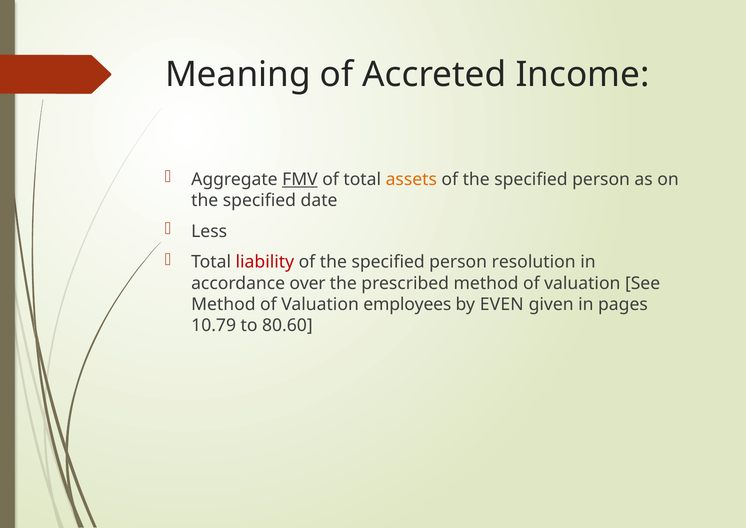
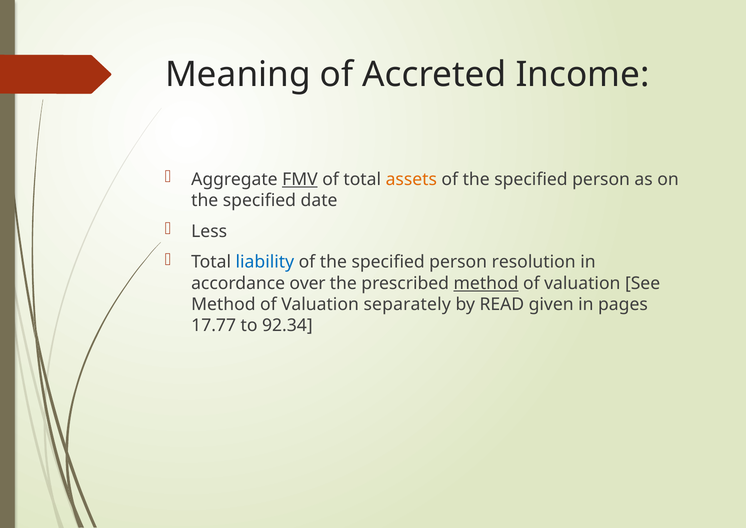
liability colour: red -> blue (265, 262)
method underline: none -> present (486, 283)
employees: employees -> separately (407, 304)
EVEN: EVEN -> READ (502, 304)
10.79: 10.79 -> 17.77 (214, 325)
80.60: 80.60 -> 92.34 (287, 325)
